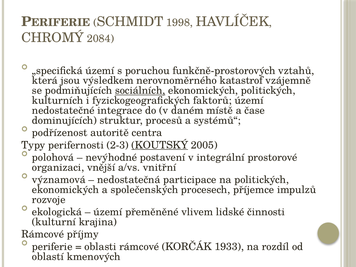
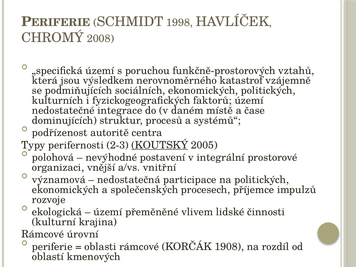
2084: 2084 -> 2008 (100, 39)
sociálních underline: present -> none (140, 91)
příjmy: příjmy -> úrovní (83, 234)
1933: 1933 -> 1908 (229, 247)
